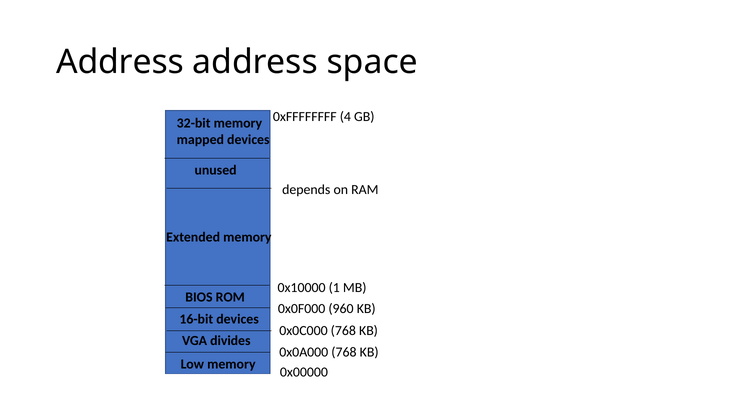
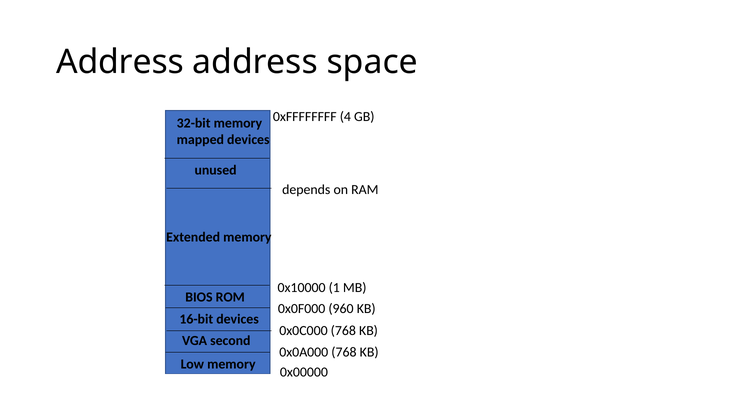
divides: divides -> second (230, 341)
